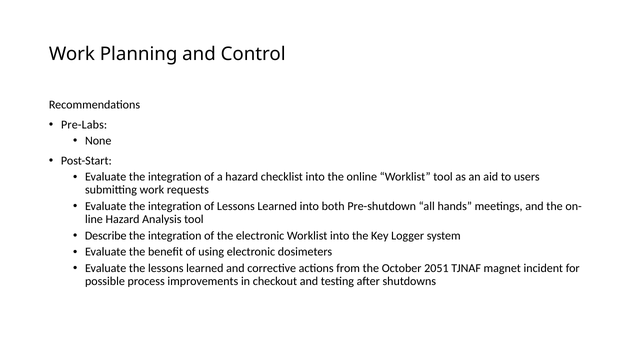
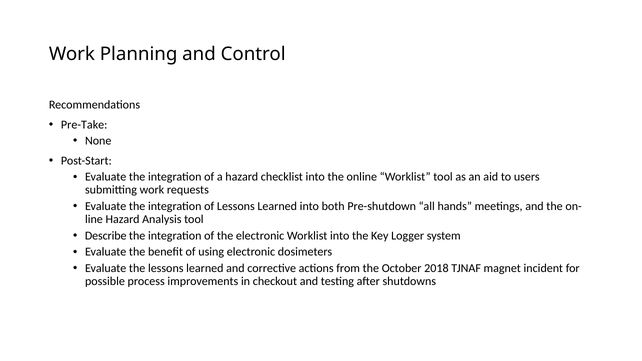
Pre-Labs: Pre-Labs -> Pre-Take (84, 125)
2051: 2051 -> 2018 (436, 268)
